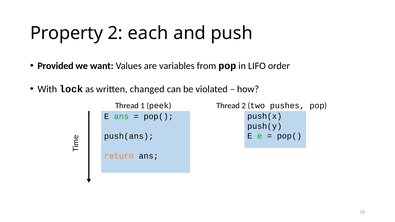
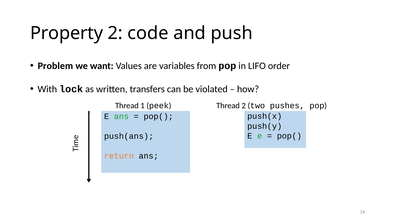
each: each -> code (148, 33)
Provided: Provided -> Problem (55, 66)
changed: changed -> transfers (147, 89)
